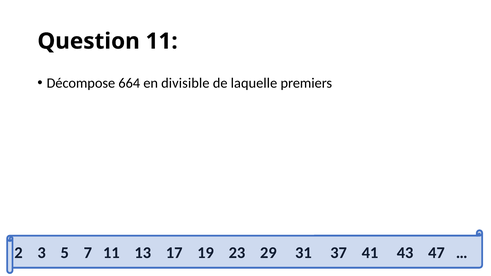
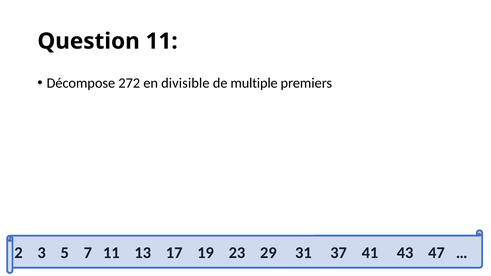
664: 664 -> 272 (129, 83)
laquelle: laquelle -> multiple (254, 83)
